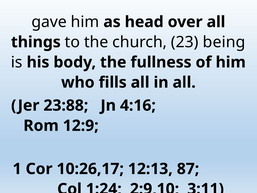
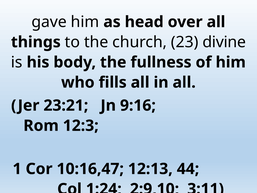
being: being -> divine (224, 42)
23:88: 23:88 -> 23:21 (66, 105)
4:16: 4:16 -> 9:16 (138, 105)
12:9: 12:9 -> 12:3 (81, 126)
10:26,17: 10:26,17 -> 10:16,47 (90, 169)
87: 87 -> 44 (188, 169)
